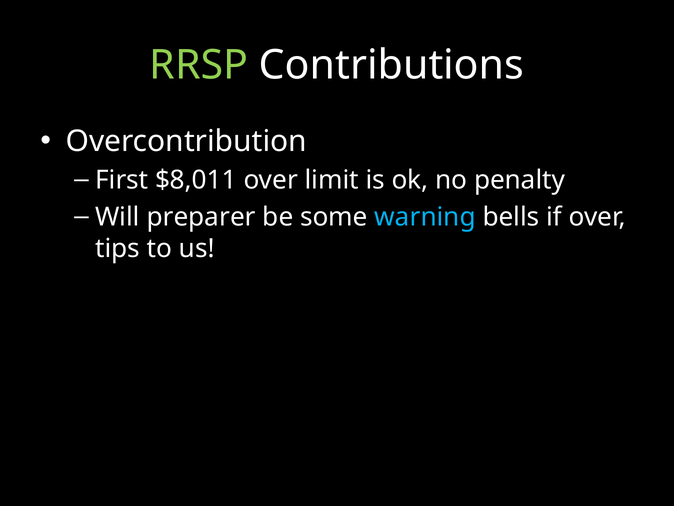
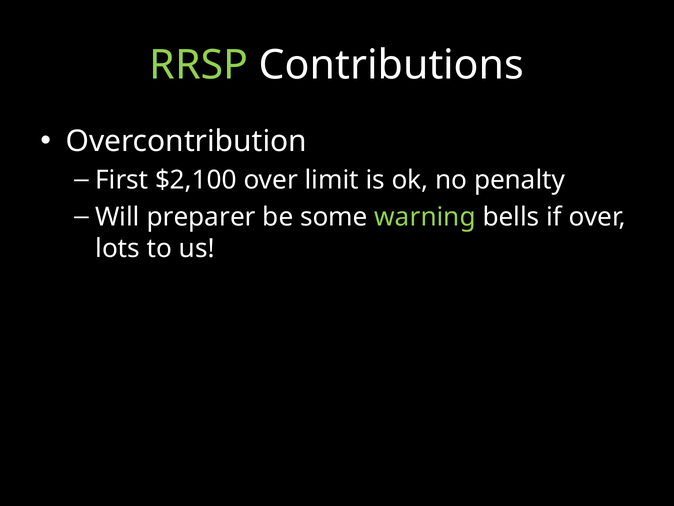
$8,011: $8,011 -> $2,100 (196, 180)
warning colour: light blue -> light green (425, 217)
tips: tips -> lots (118, 248)
